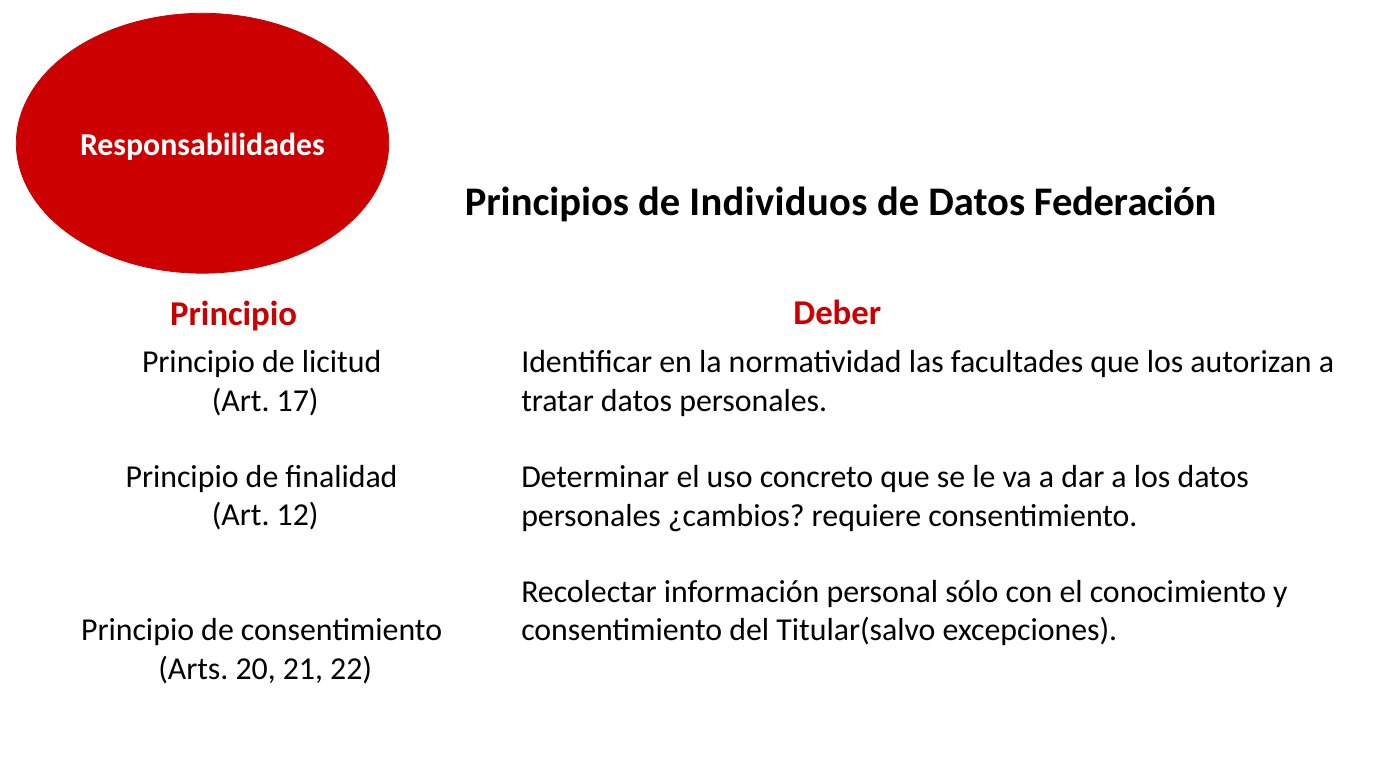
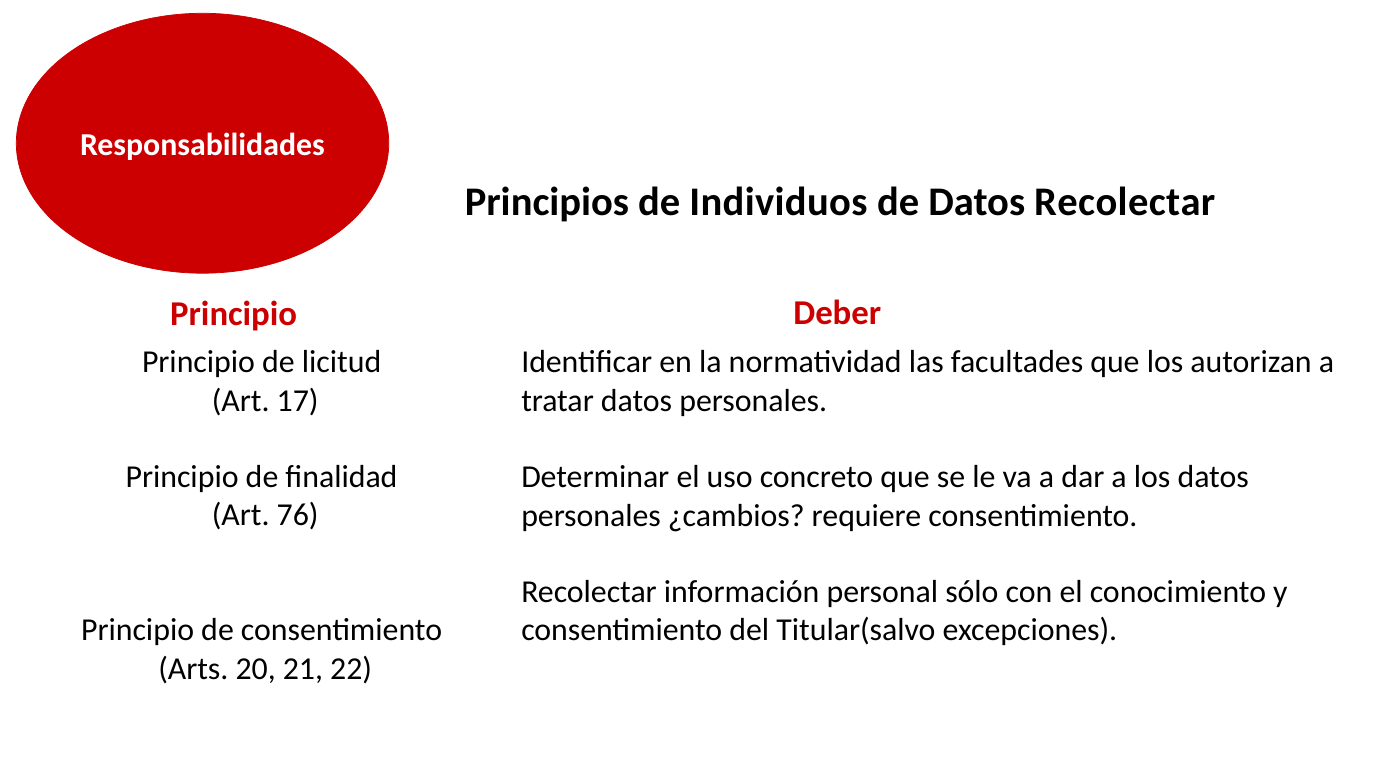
Datos Federación: Federación -> Recolectar (1125, 202)
12: 12 -> 76 (298, 515)
